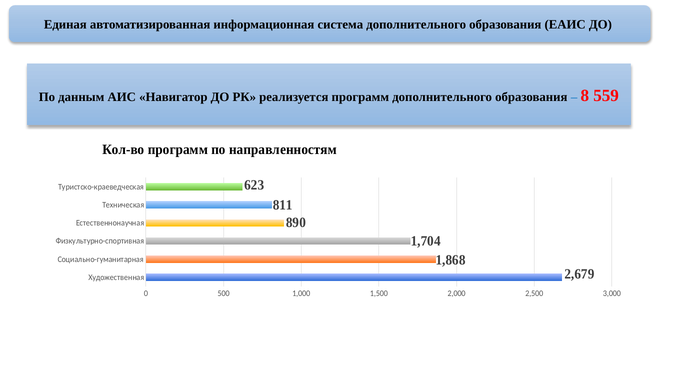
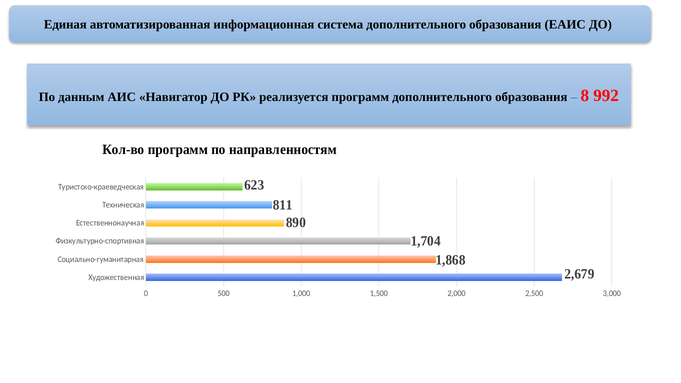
559: 559 -> 992 (606, 95)
